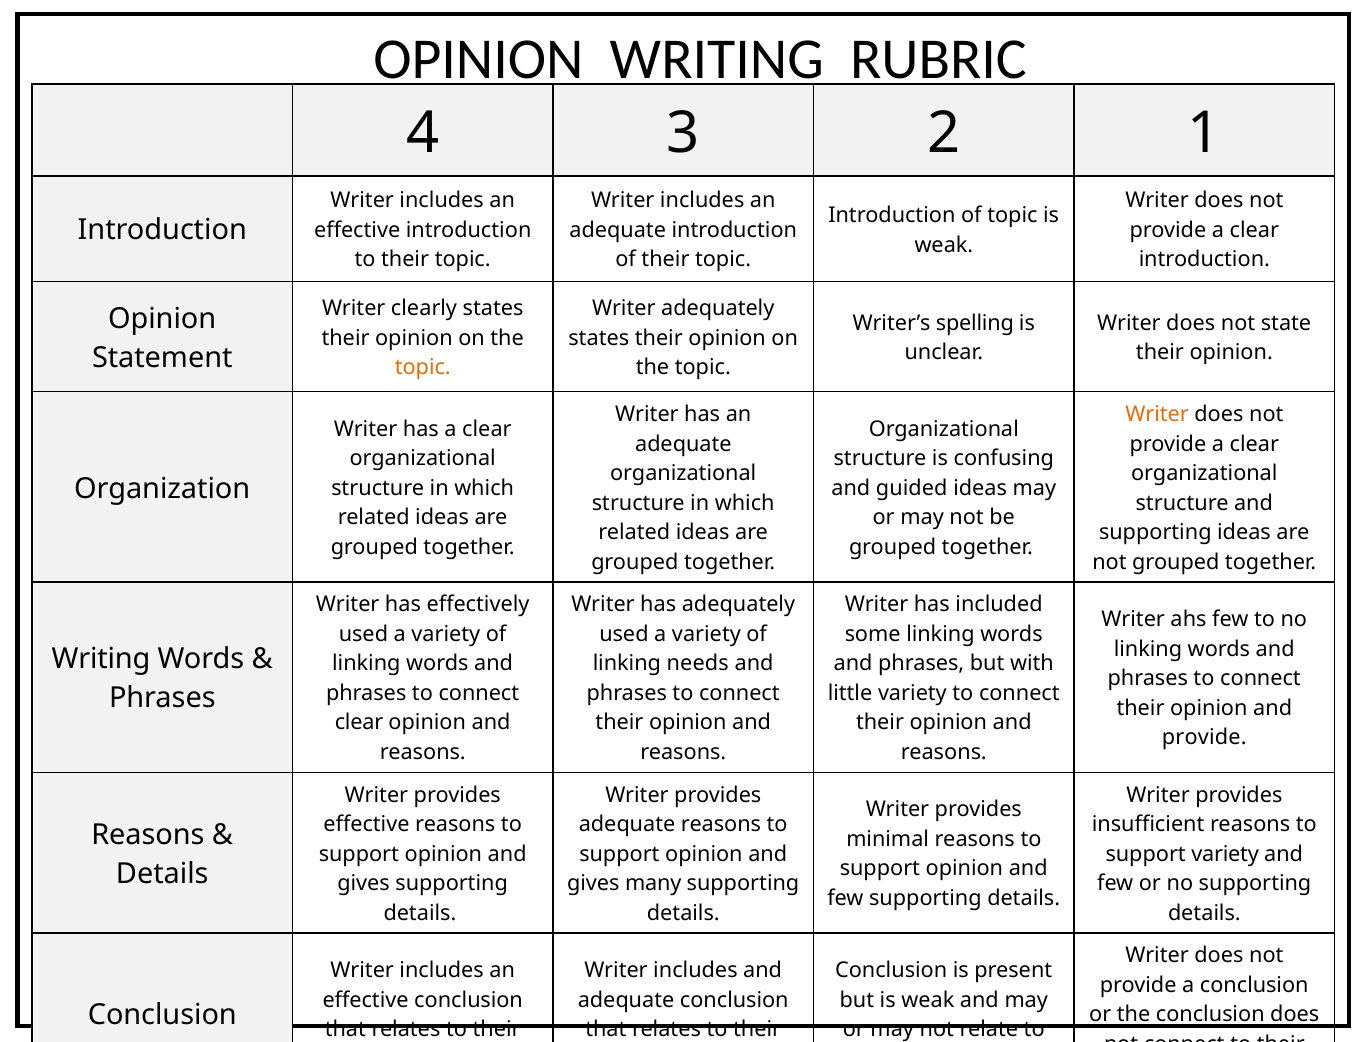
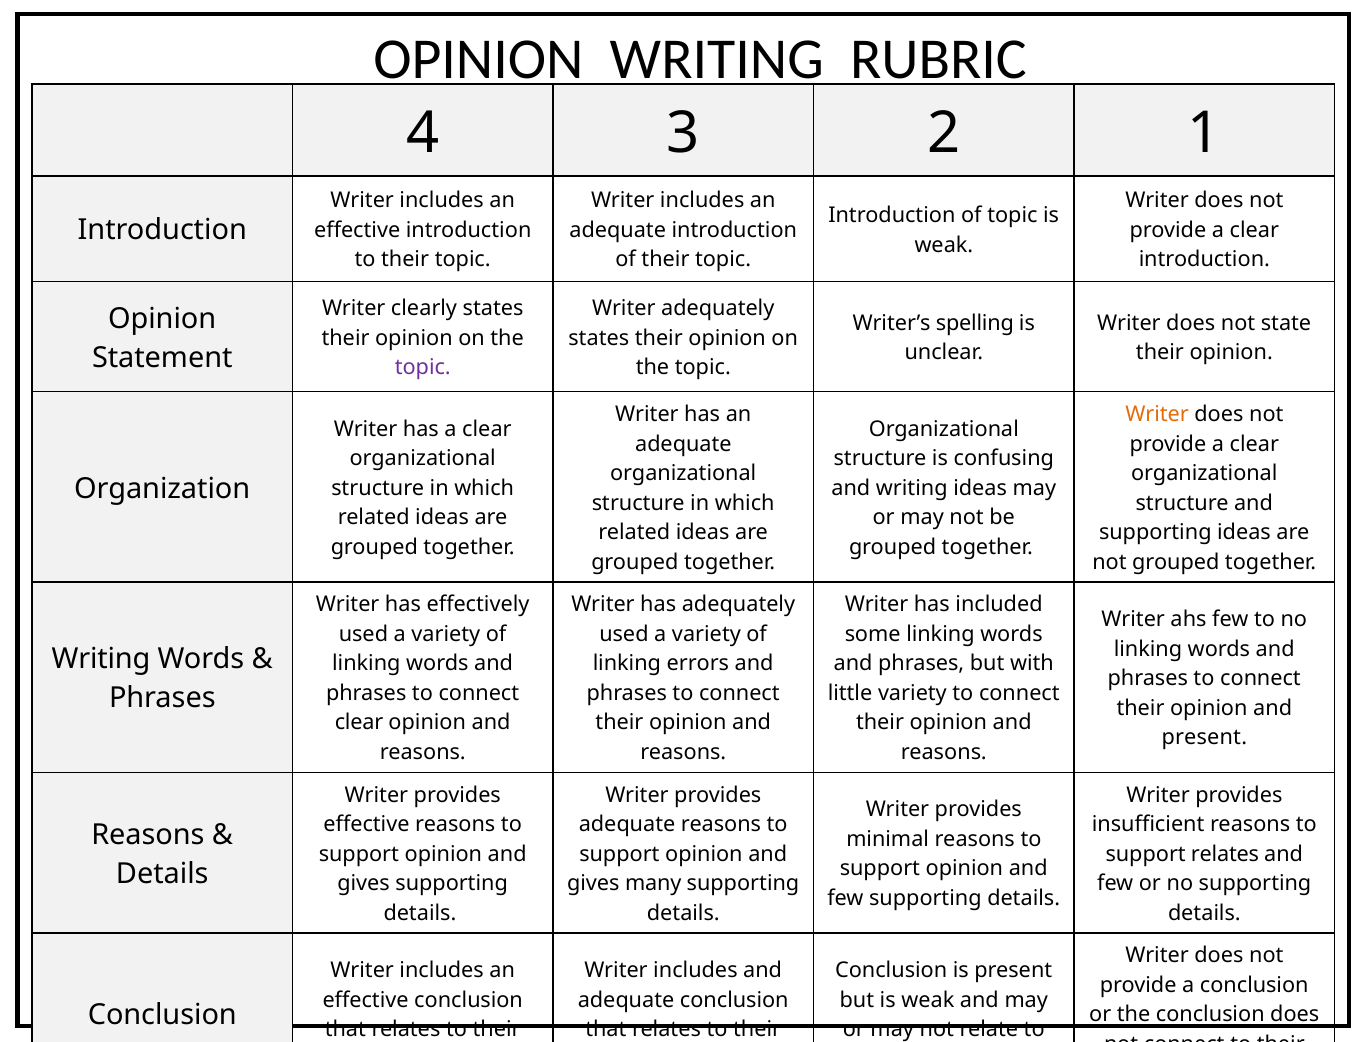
topic colour: orange -> purple (423, 367)
and guided: guided -> writing (912, 488)
linking needs: needs -> errors (698, 663)
provide: provide -> present (1204, 737)
support variety: variety -> relates (1225, 854)
